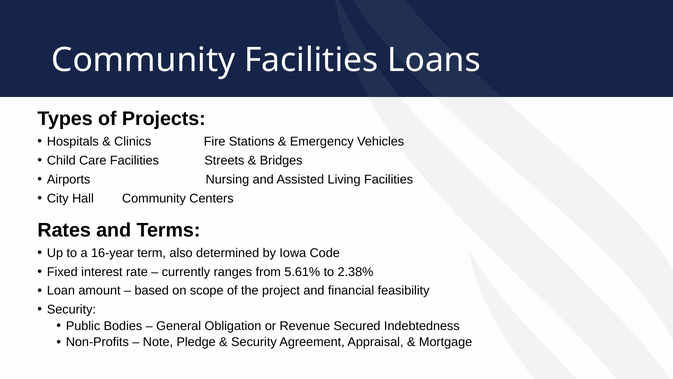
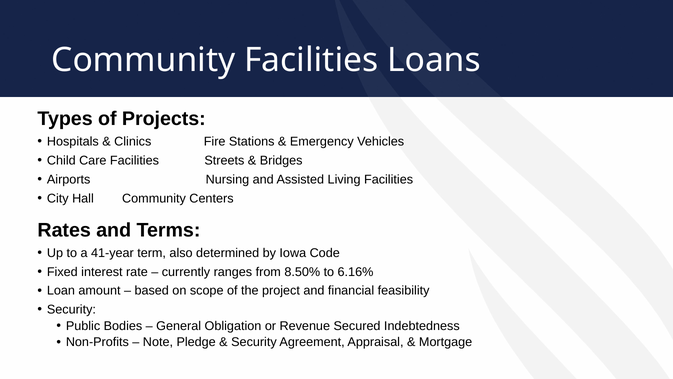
16-year: 16-year -> 41-year (112, 253)
5.61%: 5.61% -> 8.50% (302, 272)
2.38%: 2.38% -> 6.16% (355, 272)
